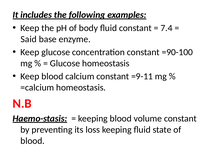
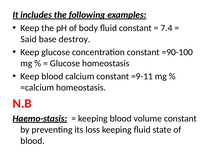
enzyme: enzyme -> destroy (75, 39)
